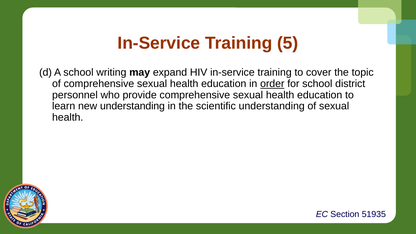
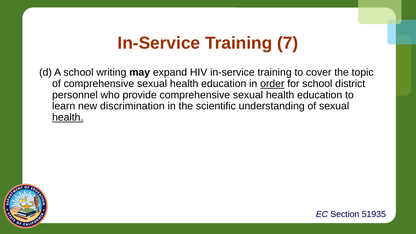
5: 5 -> 7 (288, 43)
new understanding: understanding -> discrimination (132, 106)
health underline: none -> present (68, 117)
